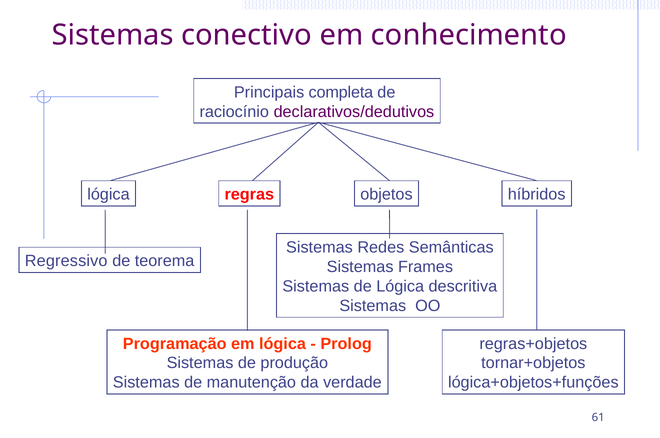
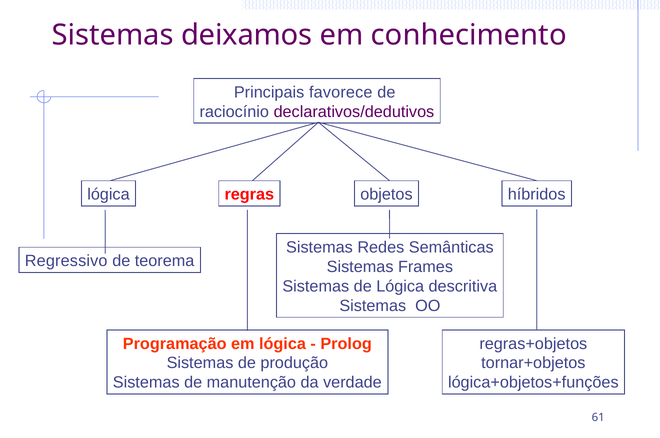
conectivo: conectivo -> deixamos (247, 35)
completa: completa -> favorece (341, 92)
